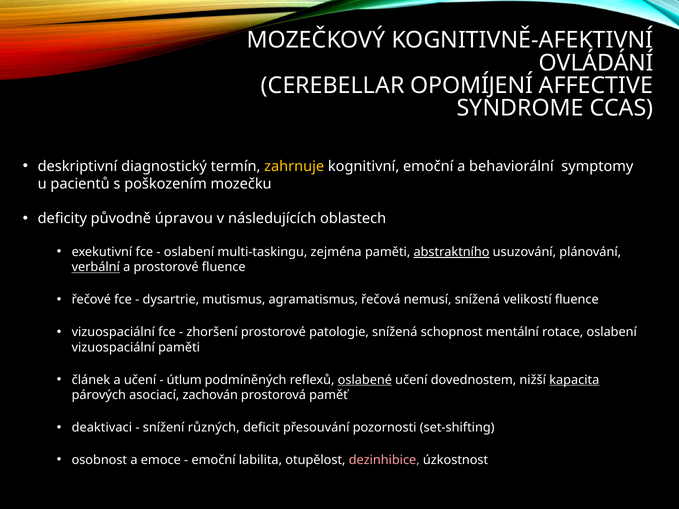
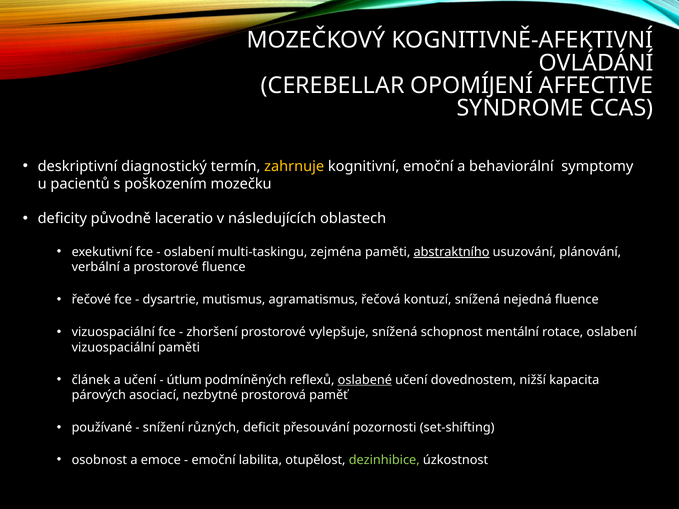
úpravou: úpravou -> laceratio (184, 219)
verbální underline: present -> none (96, 267)
nemusí: nemusí -> kontuzí (428, 300)
velikostí: velikostí -> nejedná (528, 300)
patologie: patologie -> vylepšuje (339, 332)
kapacita underline: present -> none (574, 380)
zachován: zachován -> nezbytné (210, 395)
deaktivaci: deaktivaci -> používané (102, 428)
dezinhibice colour: pink -> light green (384, 460)
